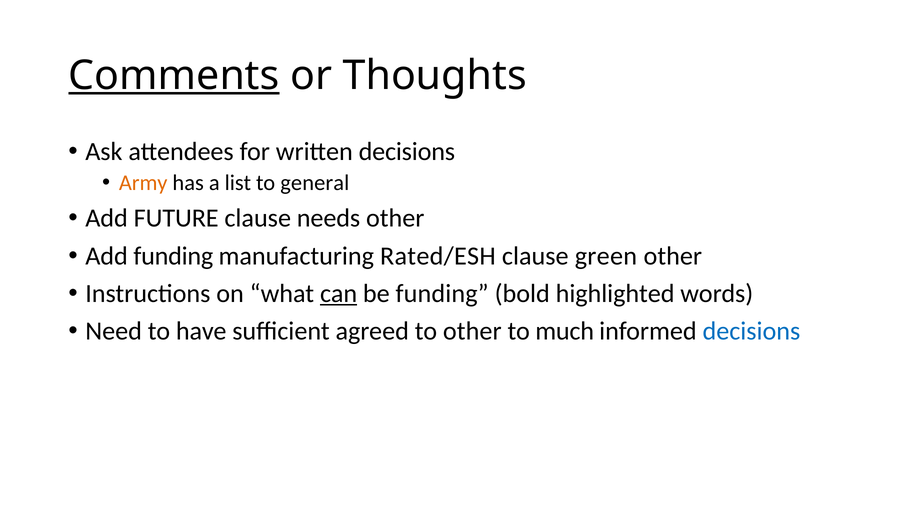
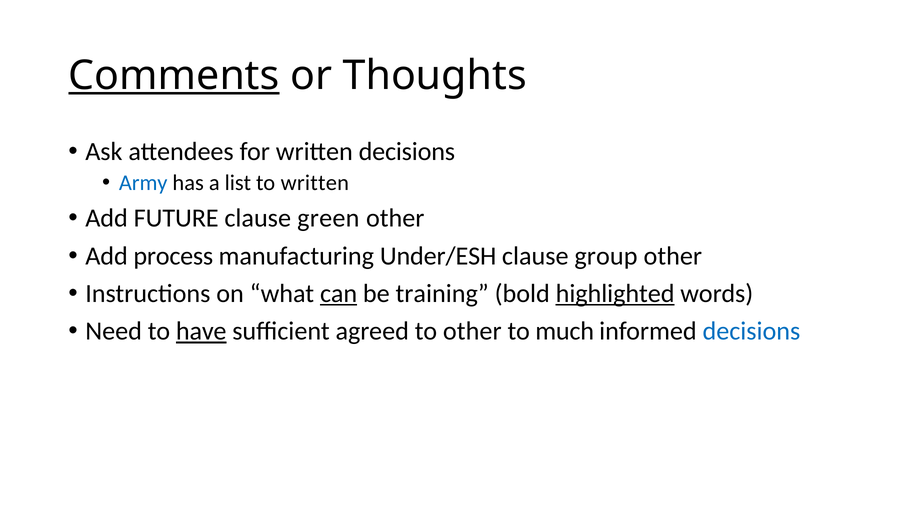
Army colour: orange -> blue (143, 183)
to general: general -> written (315, 183)
needs: needs -> green (328, 218)
Add funding: funding -> process (173, 256)
Rated/ESH: Rated/ESH -> Under/ESH (438, 256)
green: green -> group (606, 256)
be funding: funding -> training (442, 294)
highlighted underline: none -> present (615, 294)
have underline: none -> present (201, 331)
